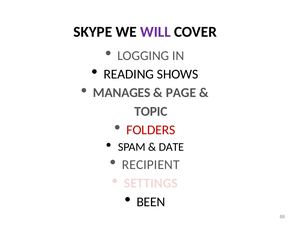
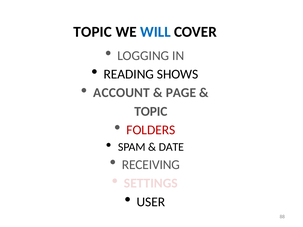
SKYPE: SKYPE -> TOPIC (93, 32)
WILL colour: purple -> blue (155, 32)
MANAGES: MANAGES -> ACCOUNT (122, 93)
RECIPIENT: RECIPIENT -> RECEIVING (151, 165)
BEEN: BEEN -> USER (151, 202)
